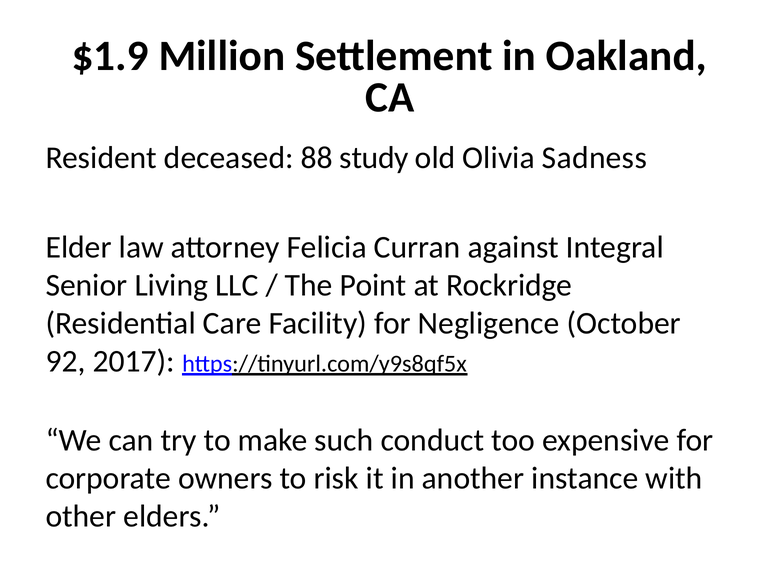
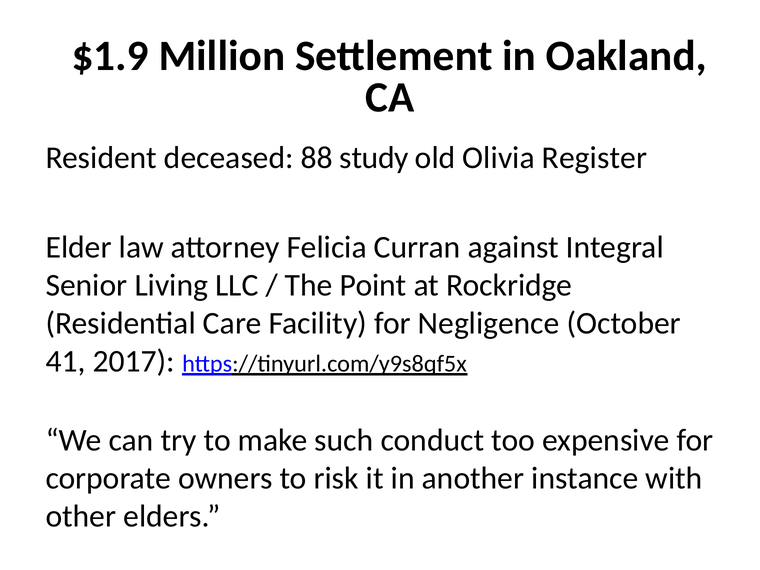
Sadness: Sadness -> Register (595, 158)
92: 92 -> 41 (66, 362)
